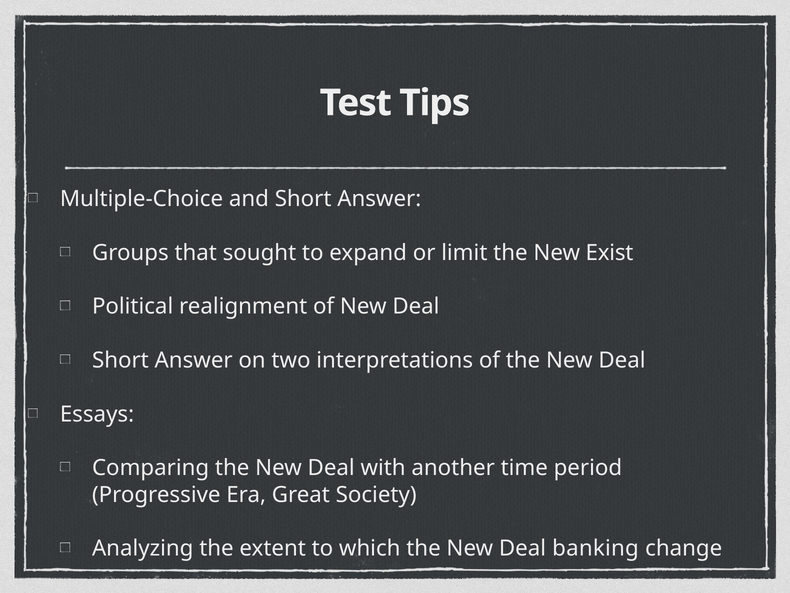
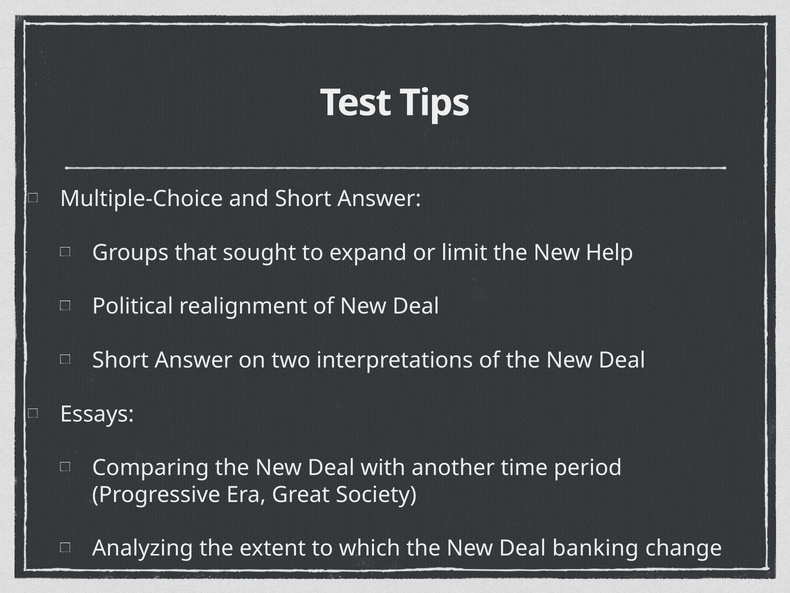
Exist: Exist -> Help (610, 252)
